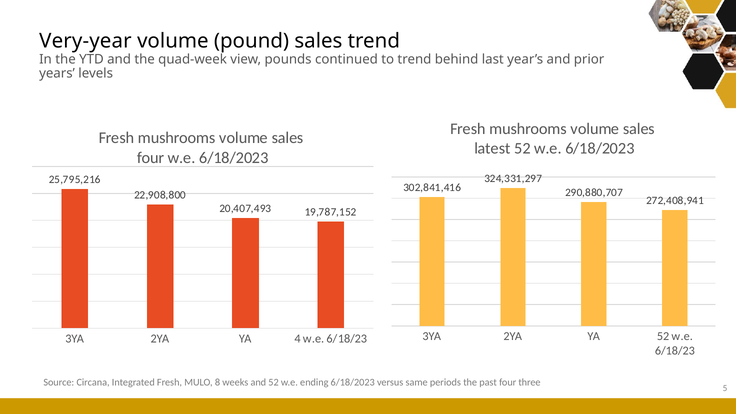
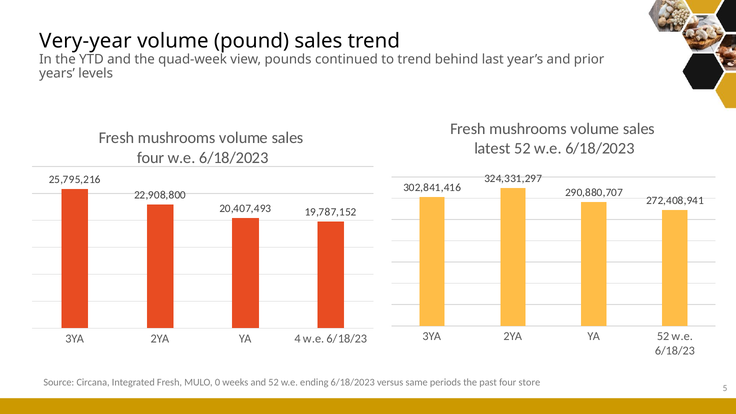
8: 8 -> 0 (218, 382)
three: three -> store (529, 382)
